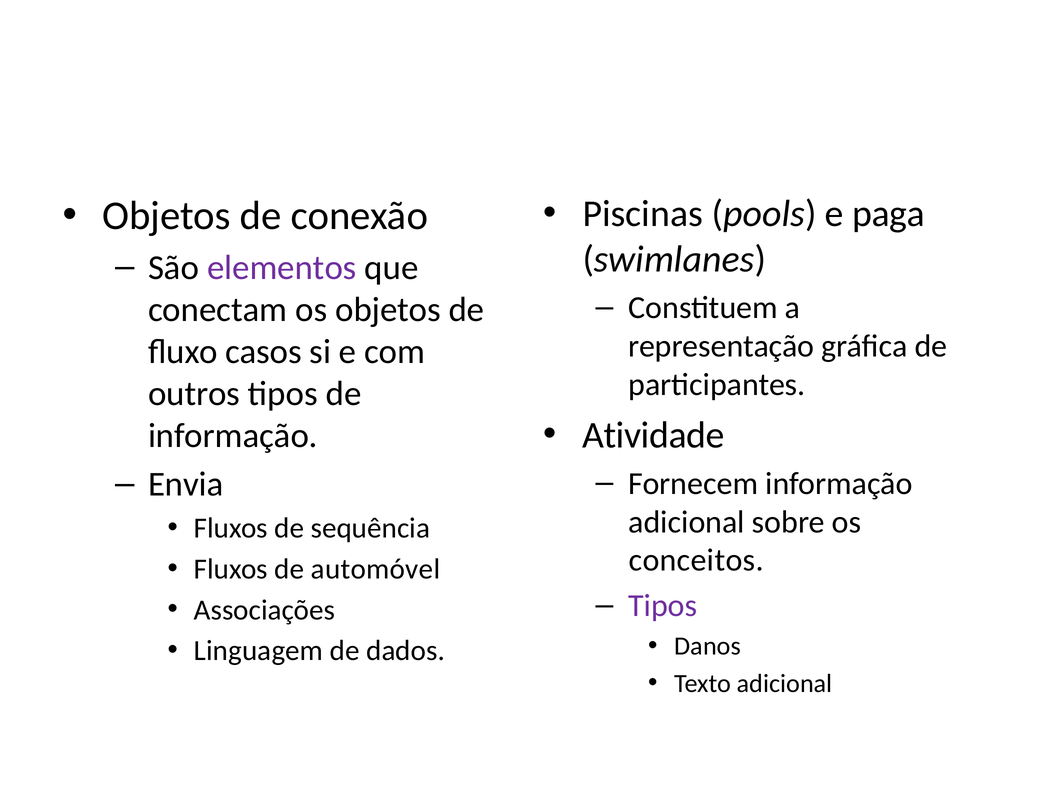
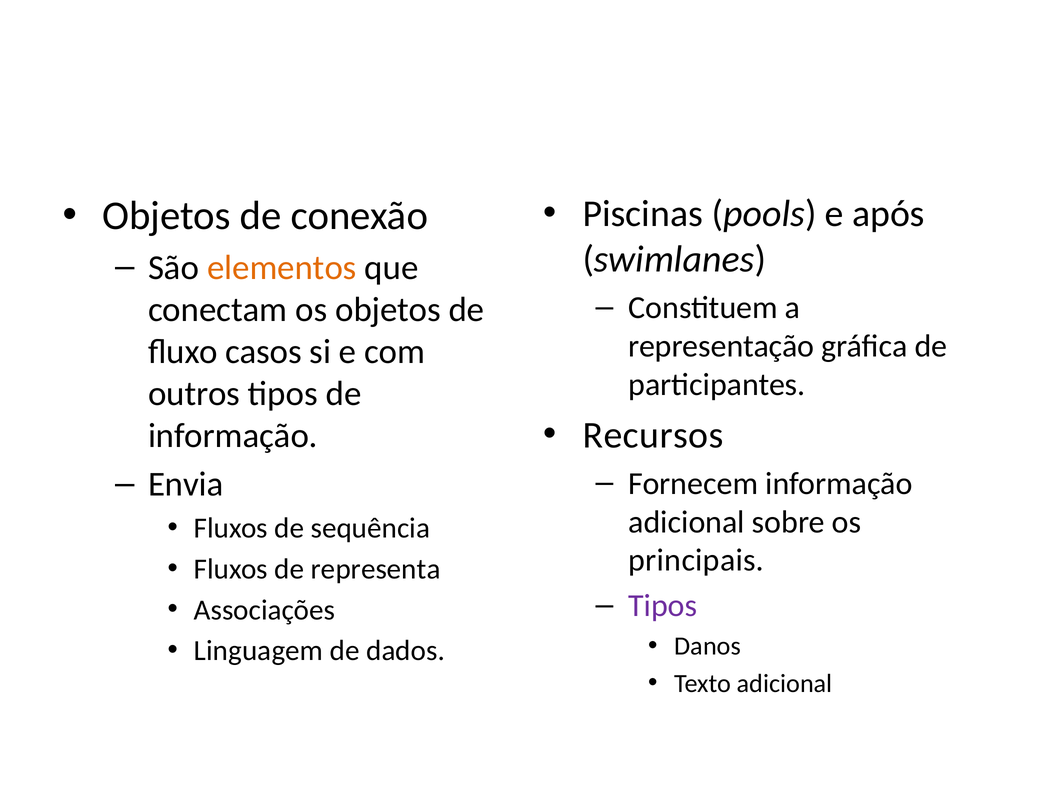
paga: paga -> após (888, 214)
elementos colour: purple -> orange (282, 268)
Atividade: Atividade -> Recursos (653, 435)
conceitos: conceitos -> principais (696, 560)
automóvel: automóvel -> representa (376, 569)
